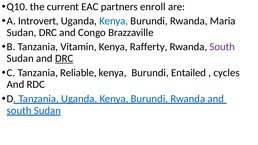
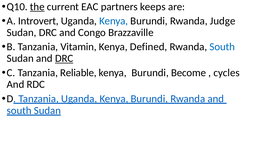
the underline: none -> present (37, 7)
enroll: enroll -> keeps (153, 7)
Maria: Maria -> Judge (223, 21)
Rafferty: Rafferty -> Defined (149, 47)
South colour: purple -> blue (222, 47)
Entailed: Entailed -> Become (189, 73)
